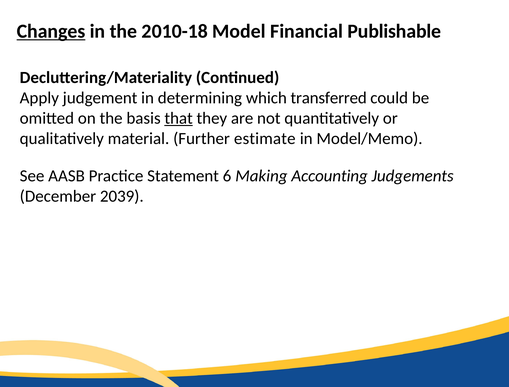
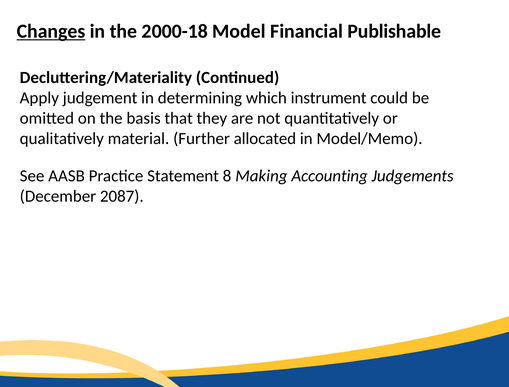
2010-18: 2010-18 -> 2000-18 (175, 31)
transferred: transferred -> instrument (329, 98)
that underline: present -> none (179, 118)
estimate: estimate -> allocated (265, 139)
6: 6 -> 8 (227, 176)
2039: 2039 -> 2087 (122, 196)
